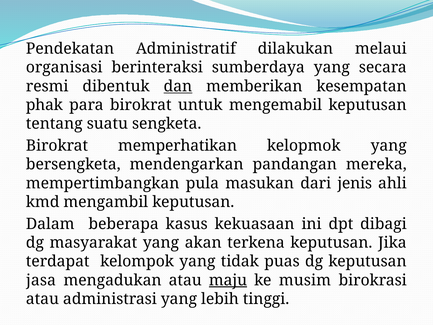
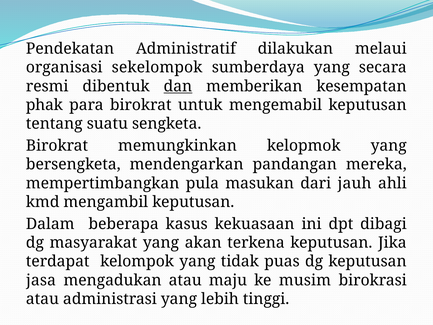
berinteraksi: berinteraksi -> sekelompok (157, 67)
memperhatikan: memperhatikan -> memungkinkan (177, 146)
jenis: jenis -> jauh (355, 183)
maju underline: present -> none (228, 280)
